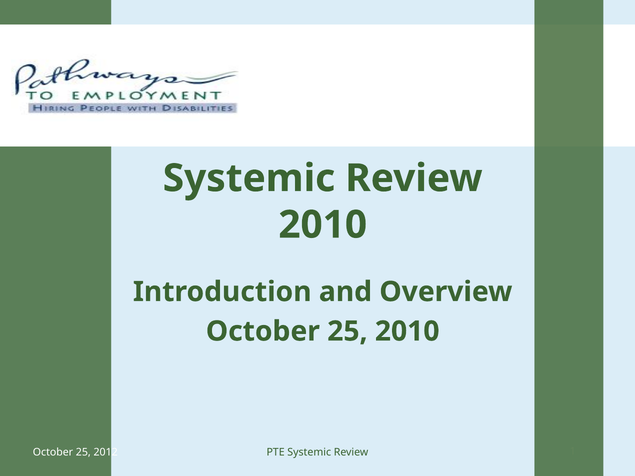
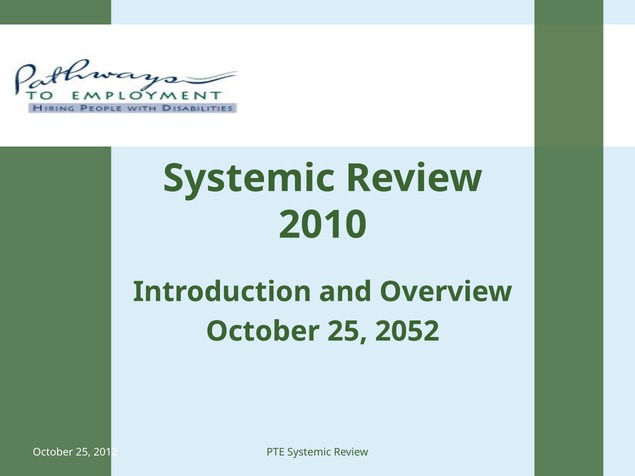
25 2010: 2010 -> 2052 (407, 331)
